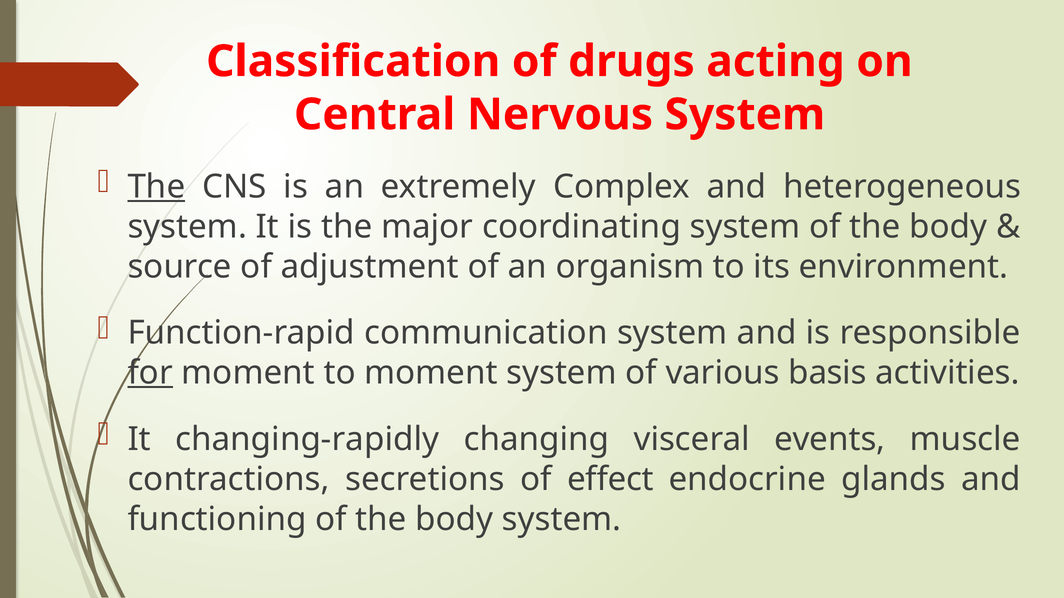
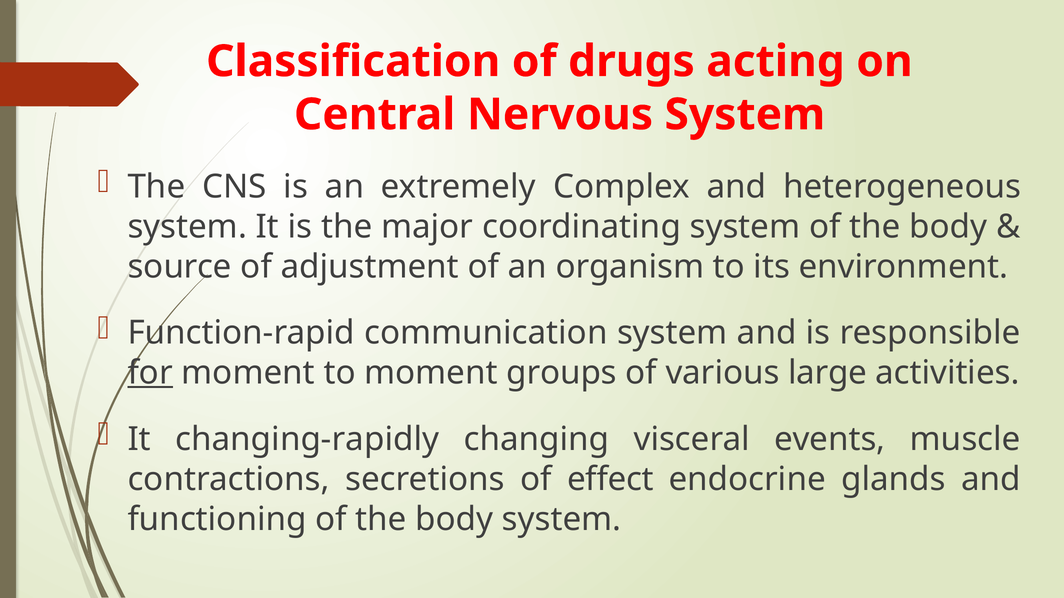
The underline: present -> none (156, 187)
moment system: system -> groups (562, 373)
basis: basis -> large (828, 373)
